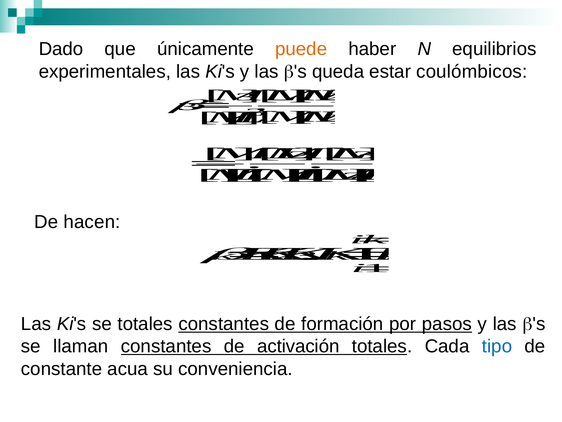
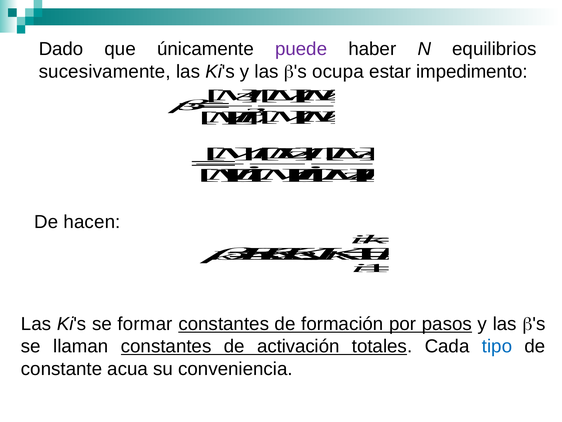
puede colour: orange -> purple (301, 49)
experimentales: experimentales -> sucesivamente (105, 72)
queda: queda -> ocupa (338, 72)
coulómbicos: coulómbicos -> impedimento (472, 72)
se totales: totales -> formar (145, 323)
